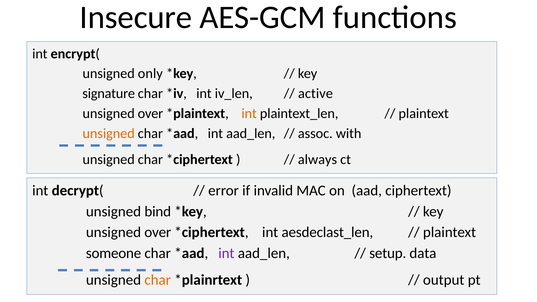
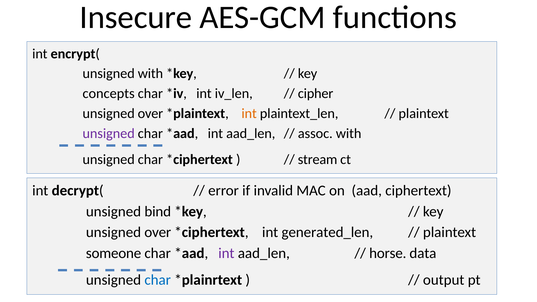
unsigned only: only -> with (150, 74)
signature: signature -> concepts (109, 94)
active: active -> cipher (316, 94)
unsigned colour: orange -> purple (109, 134)
always: always -> stream (318, 159)
aesdeclast_len: aesdeclast_len -> generated_len (327, 232)
setup: setup -> horse (388, 253)
char colour: orange -> blue (158, 280)
